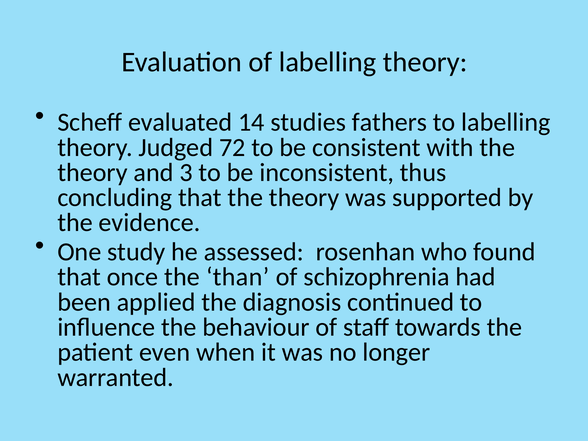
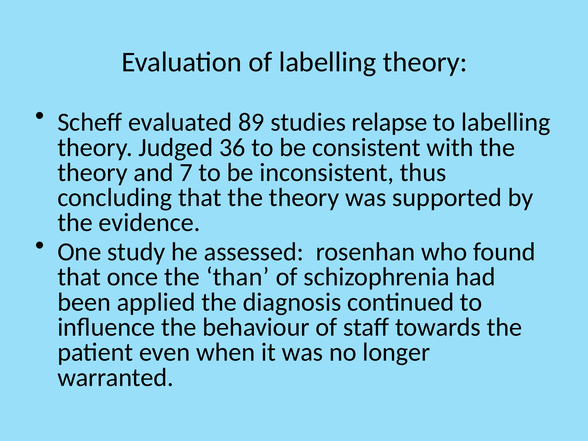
14: 14 -> 89 (251, 122)
fathers: fathers -> relapse (390, 122)
72: 72 -> 36 (232, 147)
3: 3 -> 7 (186, 172)
